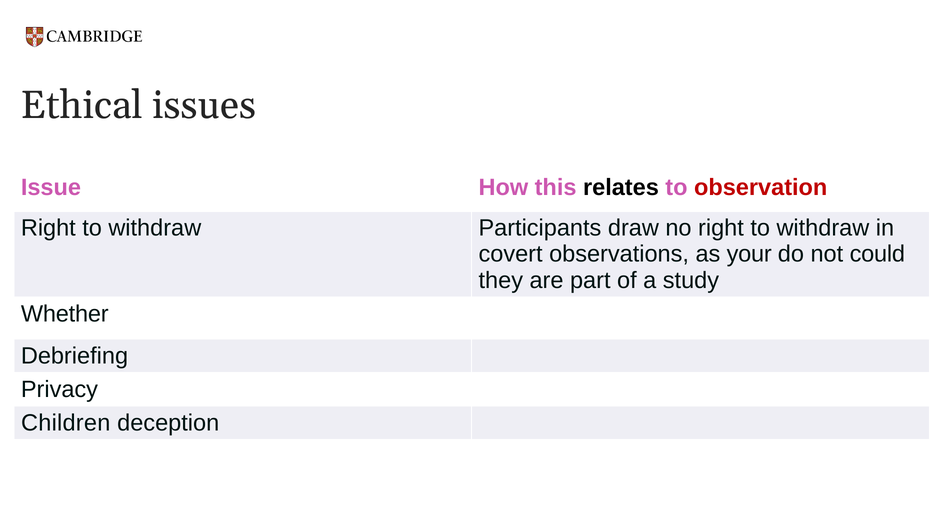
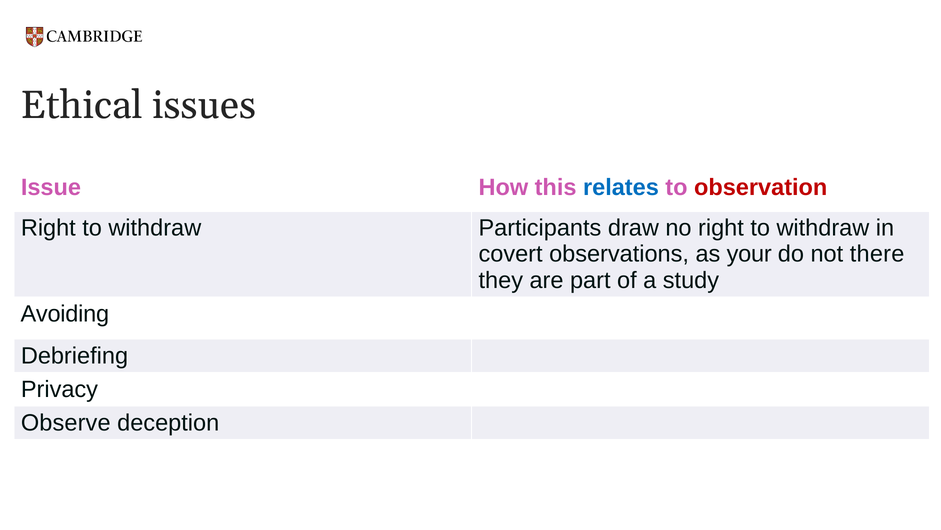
relates colour: black -> blue (621, 187)
could: could -> there (877, 254)
Whether: Whether -> Avoiding (65, 313)
Children: Children -> Observe (66, 422)
